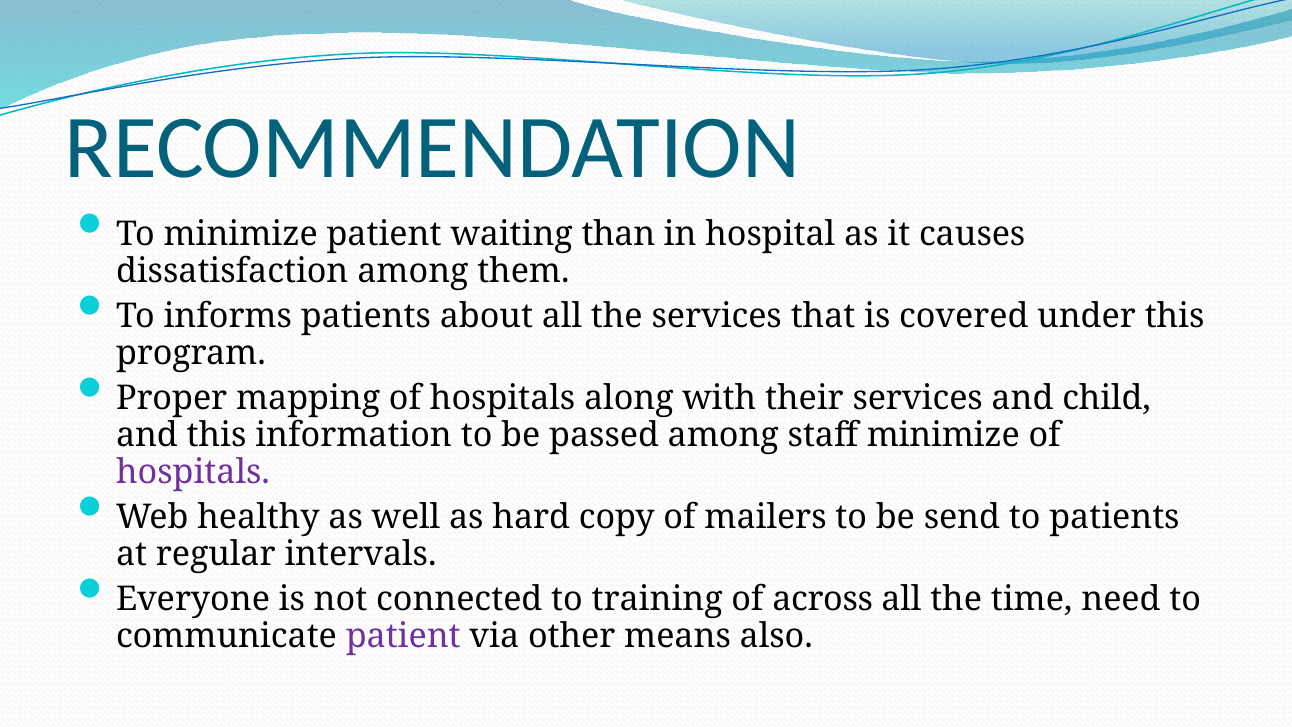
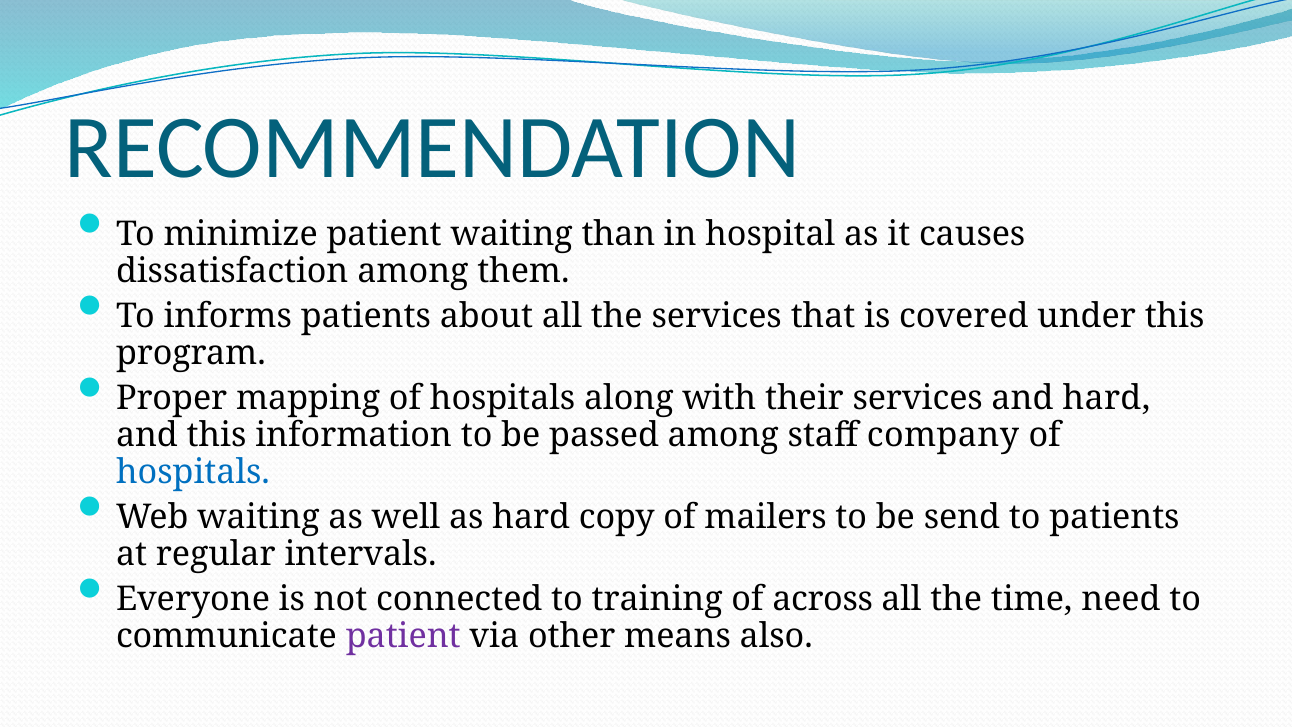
and child: child -> hard (1106, 398)
staff minimize: minimize -> company (943, 435)
hospitals colour: purple -> blue (193, 472)
Web healthy: healthy -> waiting (259, 517)
